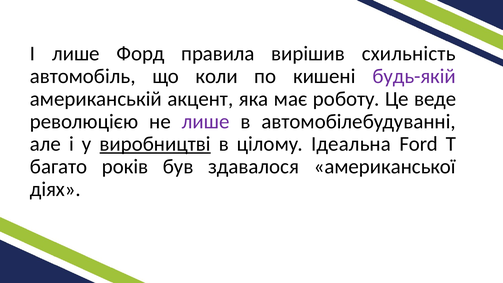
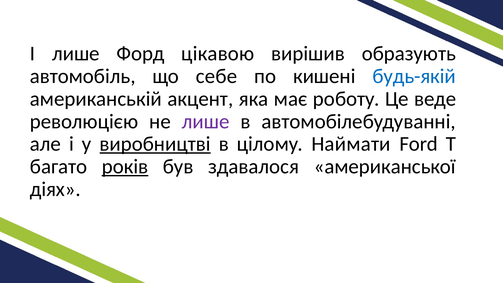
правила: правила -> цікавою (218, 53)
схильність: схильність -> образують (409, 53)
коли: коли -> себе (217, 76)
будь-якій colour: purple -> blue (414, 76)
Ідеальна: Ідеальна -> Наймати (351, 144)
років underline: none -> present (125, 167)
